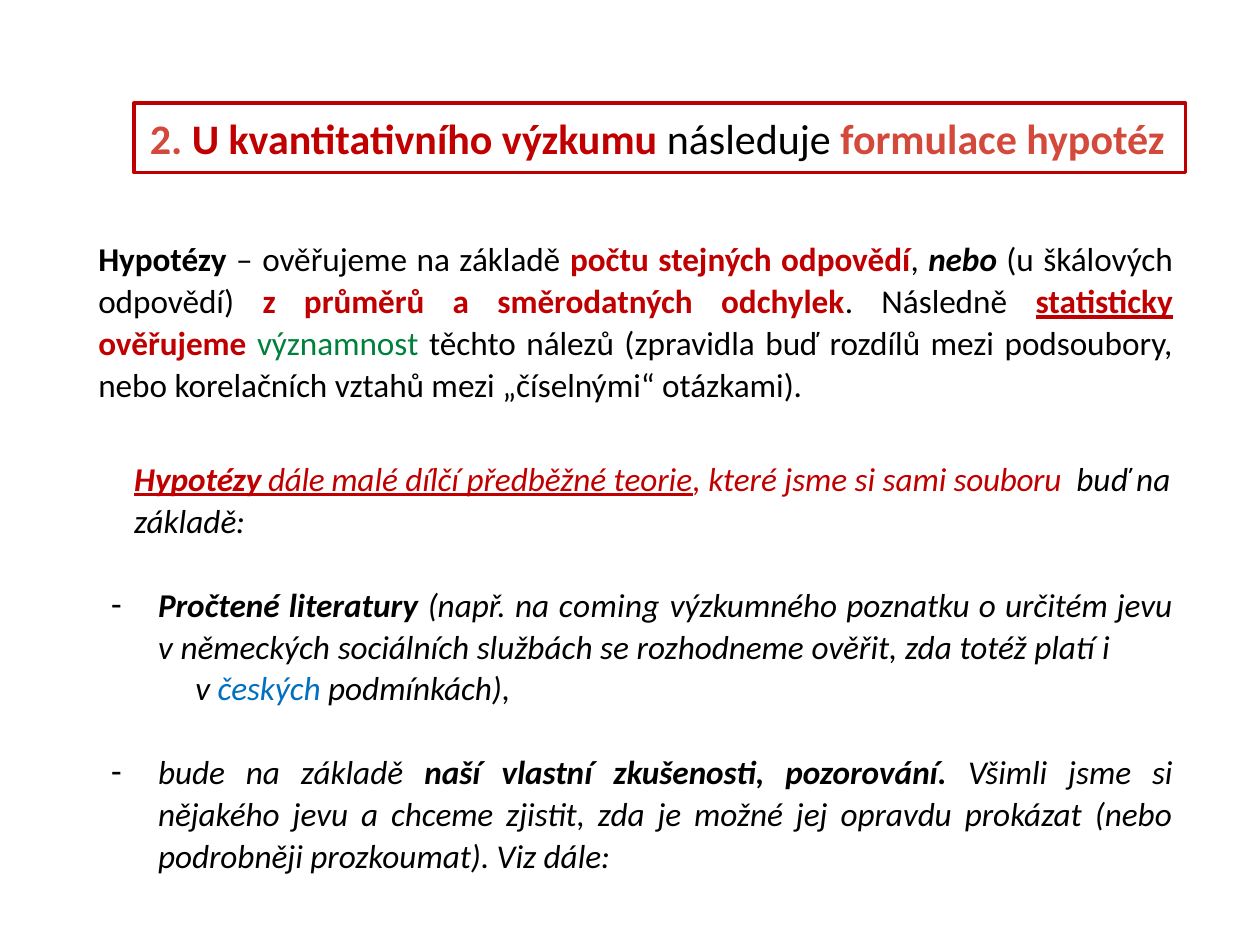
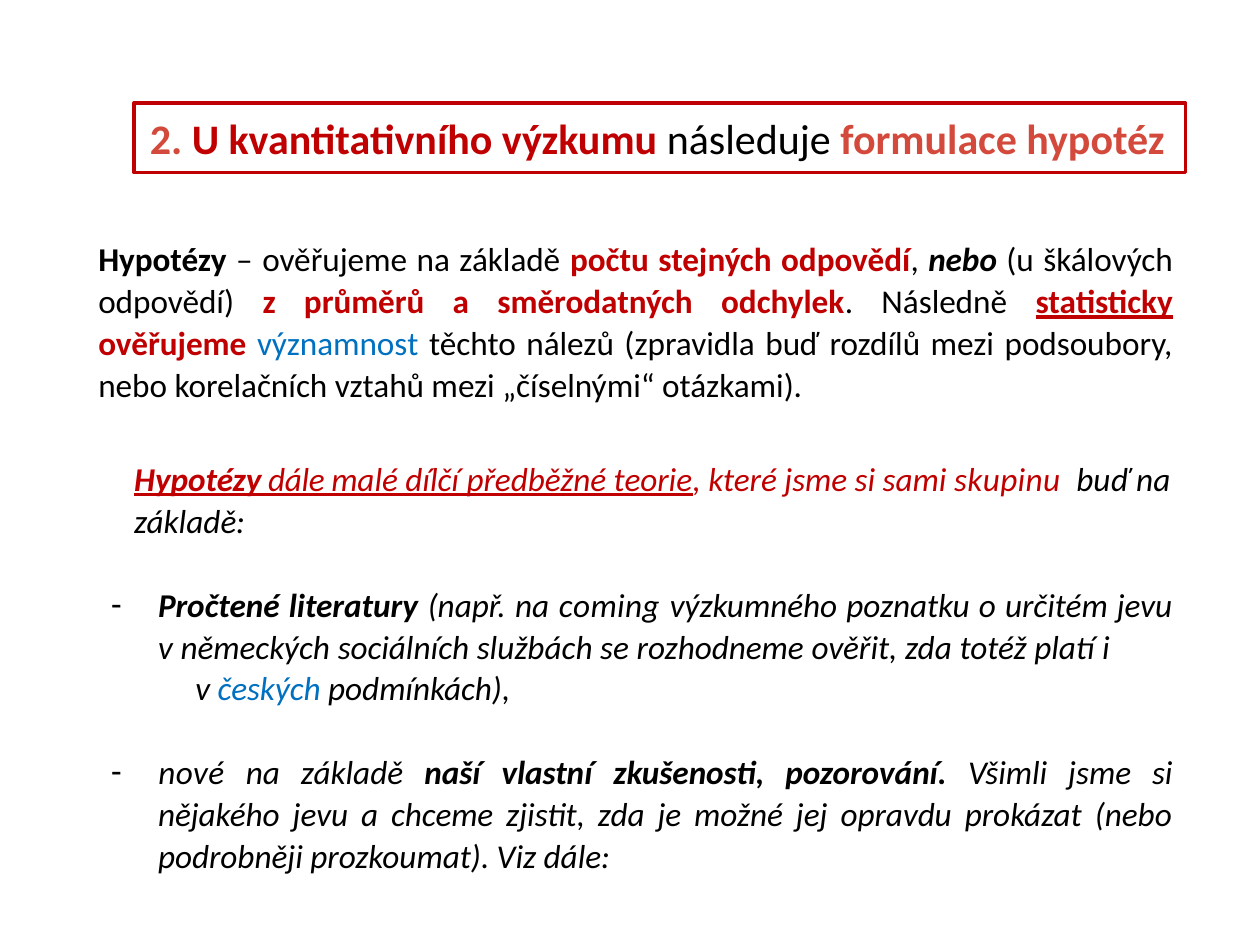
významnost colour: green -> blue (338, 344)
souboru: souboru -> skupinu (1007, 481)
bude: bude -> nové (191, 774)
